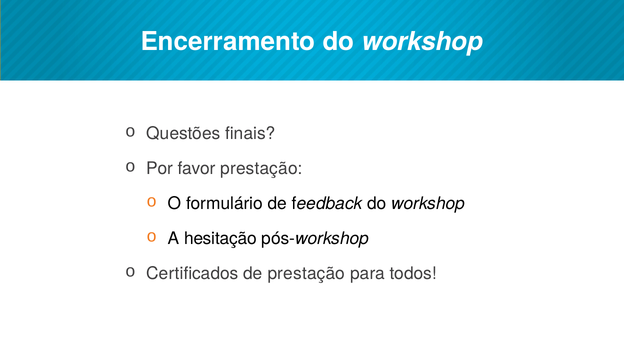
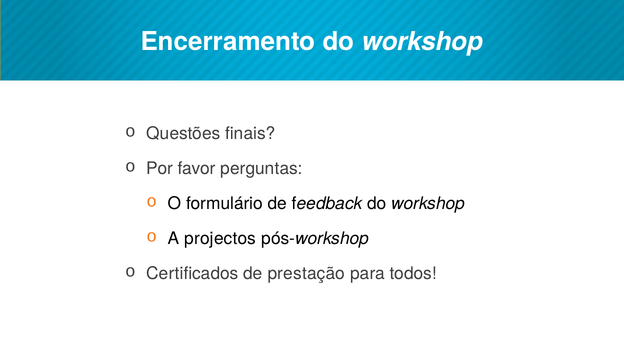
favor prestação: prestação -> perguntas (262, 168)
hesitação: hesitação -> projectos (220, 238)
